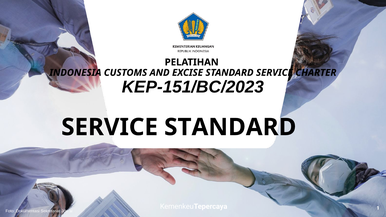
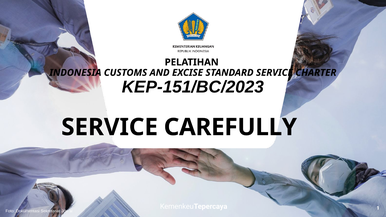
SERVICE STANDARD: STANDARD -> CAREFULLY (230, 127)
